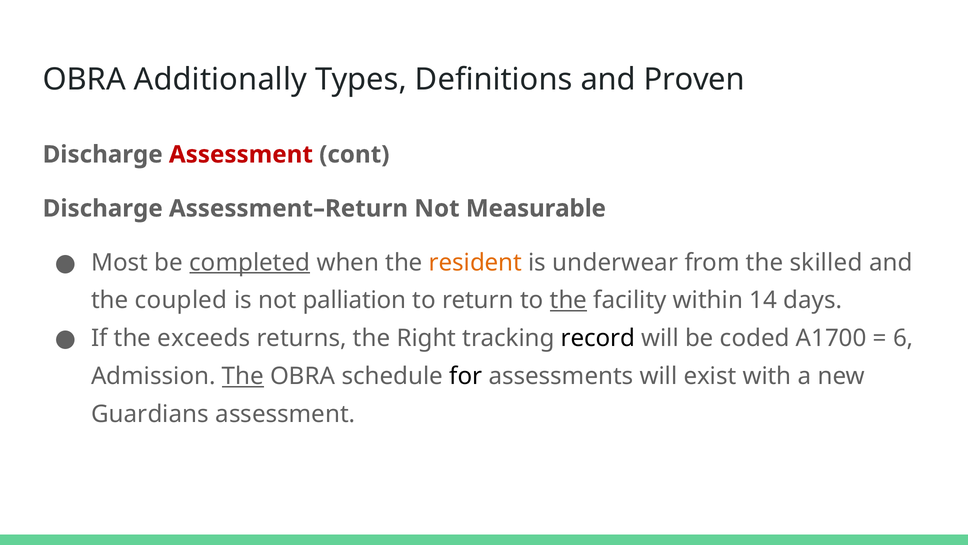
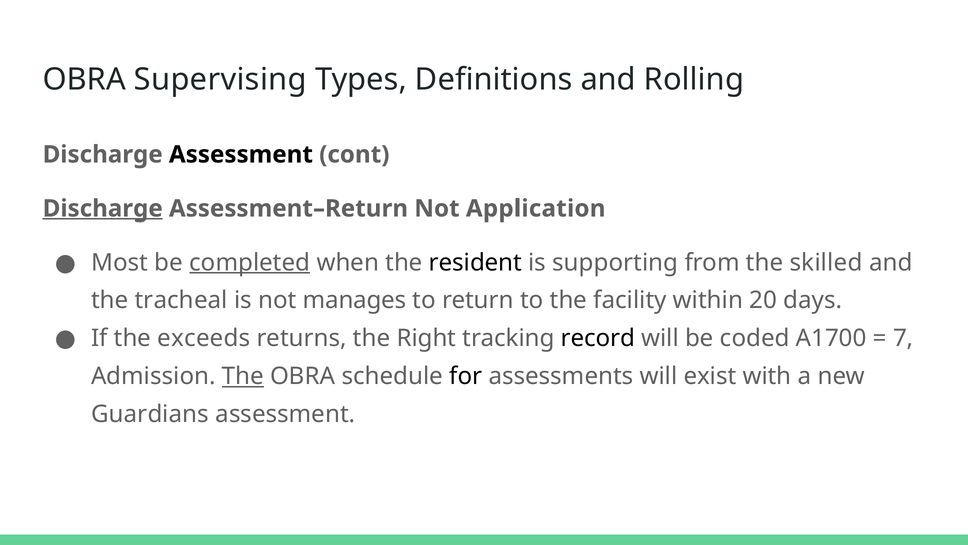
Additionally: Additionally -> Supervising (220, 80)
Proven: Proven -> Rolling (694, 80)
Assessment colour: red -> black (241, 154)
Discharge underline: none -> present (103, 208)
Measurable: Measurable -> Application (536, 208)
resident colour: orange -> black (475, 262)
underwear: underwear -> supporting (615, 262)
coupled: coupled -> tracheal (181, 300)
palliation: palliation -> manages (355, 300)
the underline: present -> none (568, 300)
14: 14 -> 20 (763, 300)
6: 6 -> 7 (903, 338)
